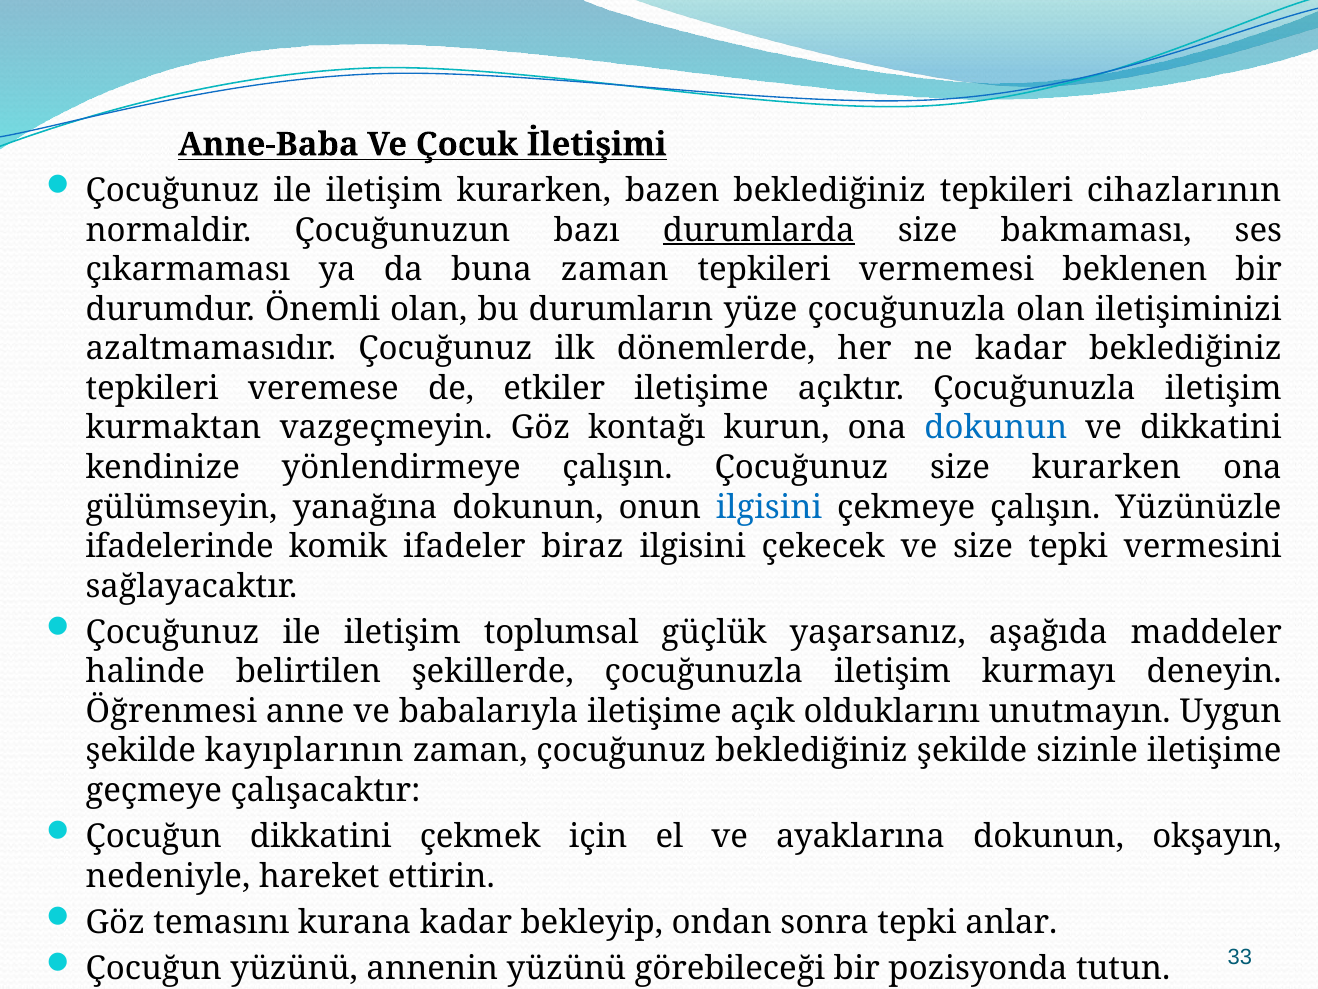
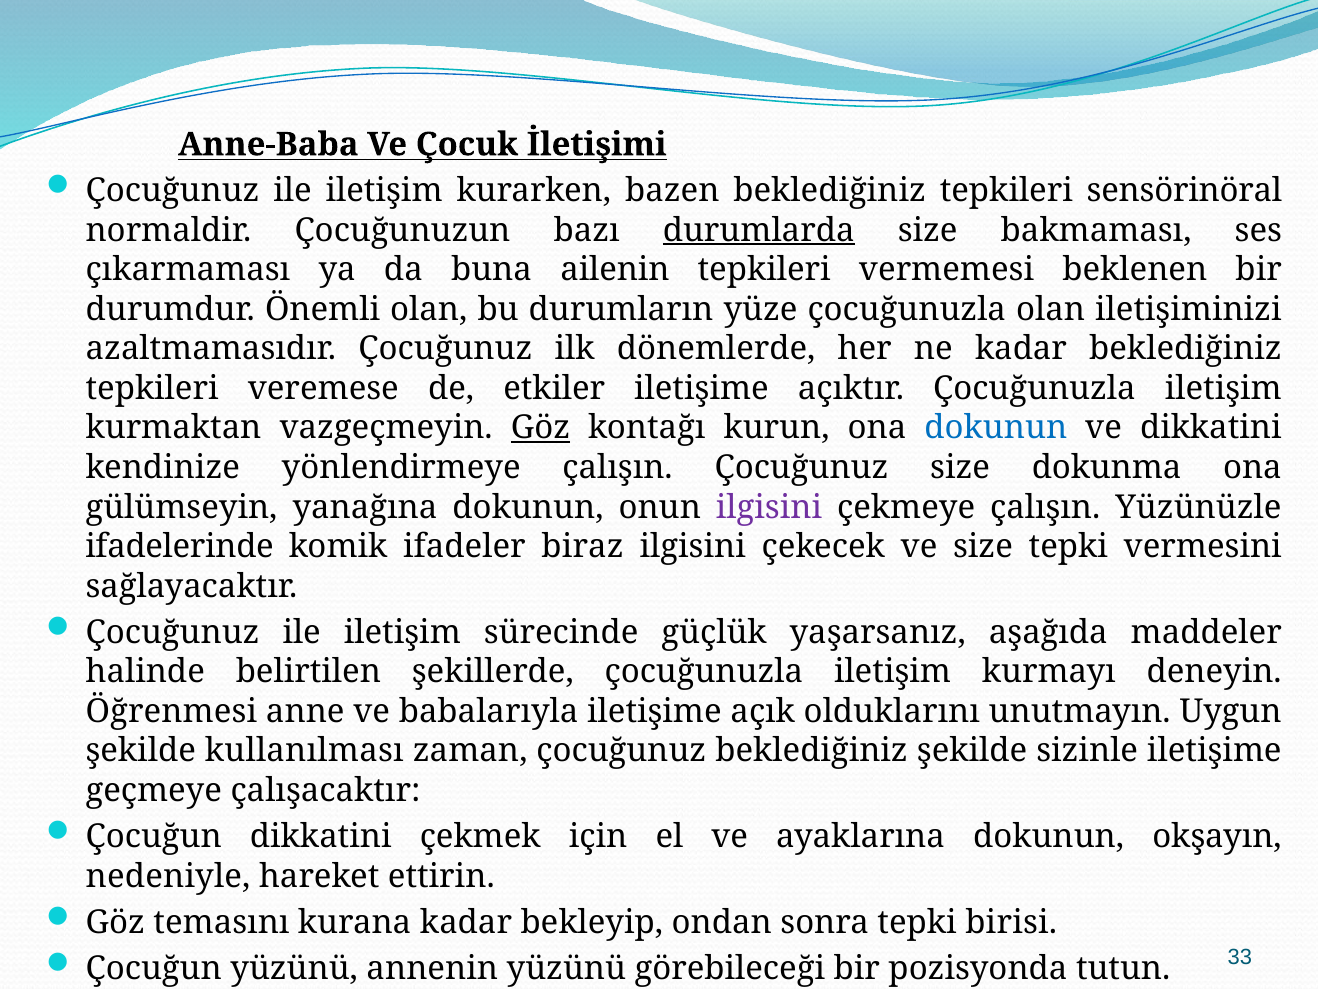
cihazlarının: cihazlarının -> sensörinöral (1184, 191)
buna zaman: zaman -> ailenin (615, 270)
Göz underline: none -> present (541, 428)
size kurarken: kurarken -> dokunma (1107, 467)
ilgisini colour: blue -> purple (769, 507)
toplumsal: toplumsal -> sürecinde (561, 632)
kayıplarının: kayıplarının -> kullanılması (304, 751)
anlar: anlar -> birisi (1011, 922)
